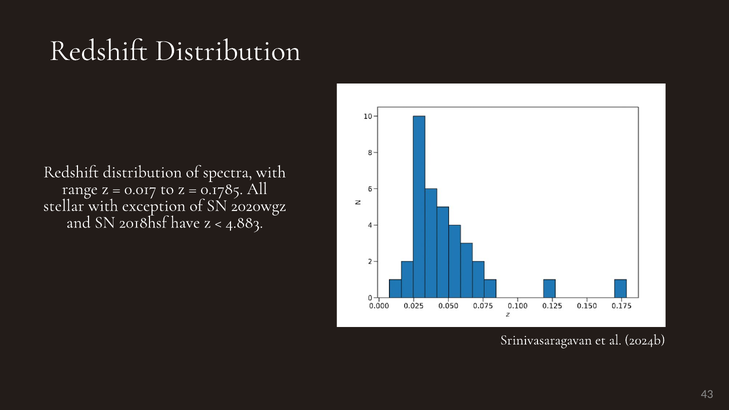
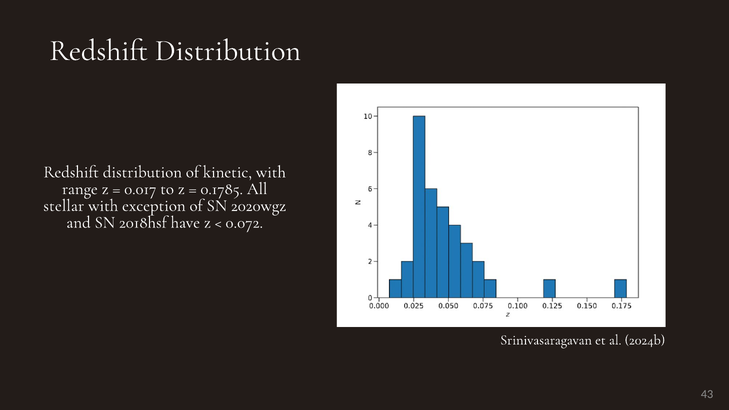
spectra: spectra -> kinetic (227, 172)
4.883: 4.883 -> 0.072 (244, 222)
